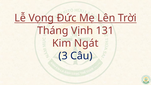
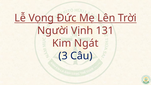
Tháng: Tháng -> Người (53, 31)
